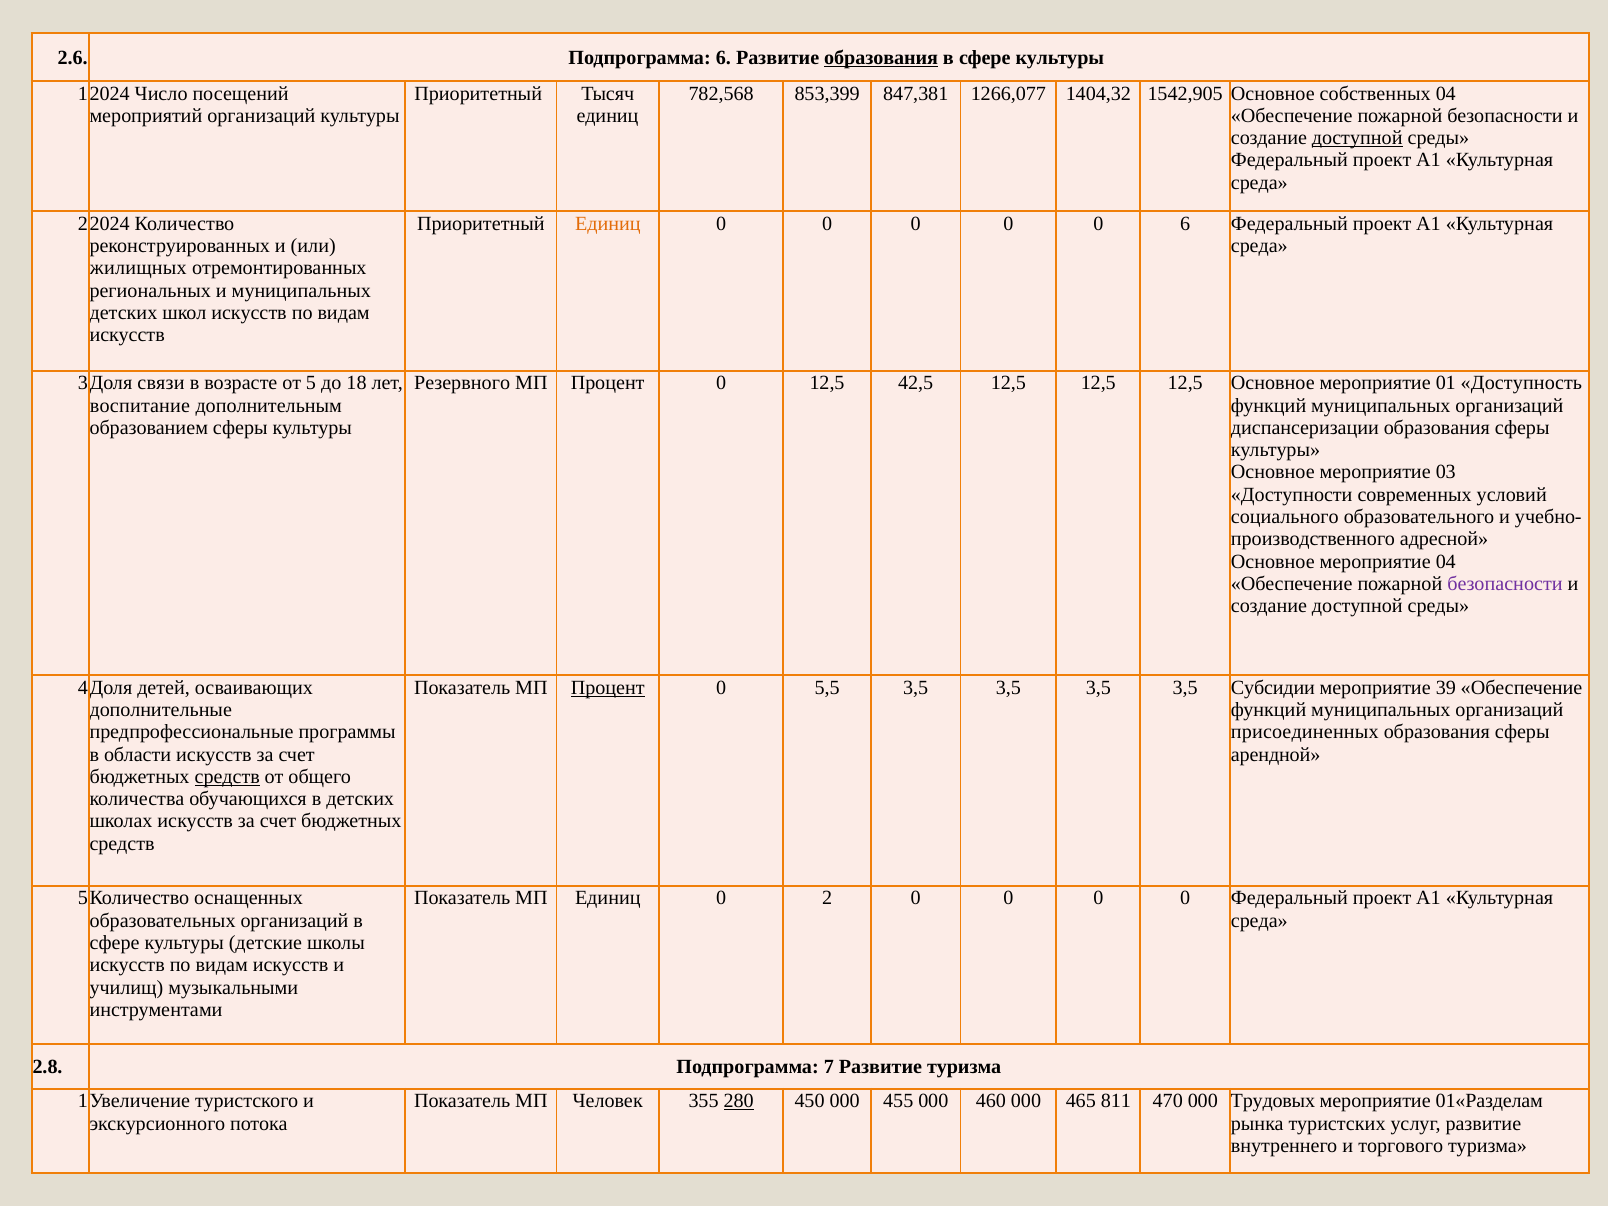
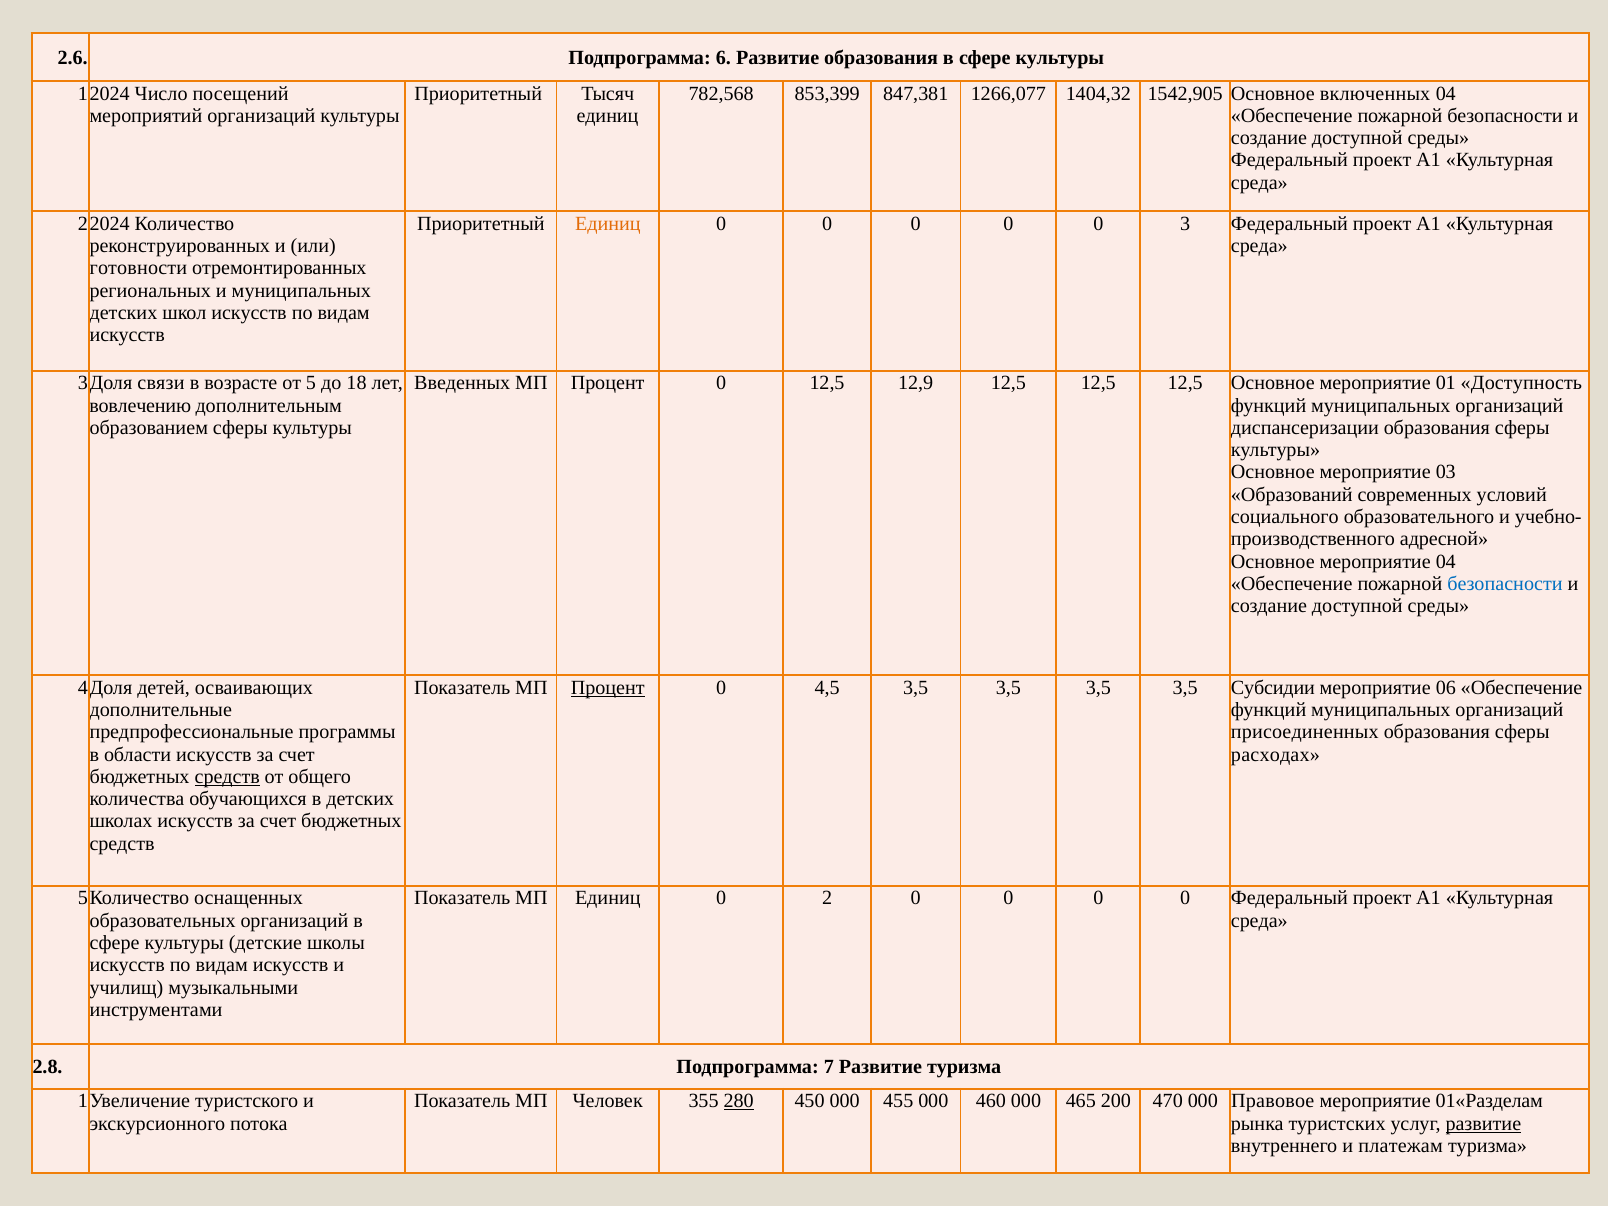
образования underline: present -> none (881, 58)
собственных: собственных -> включенных (1375, 93)
доступной underline: present -> none (1357, 138)
0 6: 6 -> 3 (1185, 224)
жилищных: жилищных -> готовности (138, 268)
Резервного: Резервного -> Введенных (462, 383)
42,5: 42,5 -> 12,9 (916, 383)
воспитание: воспитание -> вовлечению (140, 405)
Доступности: Доступности -> Образований (1292, 495)
безопасности colour: purple -> blue (1505, 584)
5,5: 5,5 -> 4,5 (827, 688)
39: 39 -> 06 (1446, 688)
арендной: арендной -> расходах (1275, 754)
811: 811 -> 200 (1116, 1101)
Трудовых: Трудовых -> Правовое (1273, 1101)
развитие underline: none -> present (1483, 1124)
торгового: торгового -> платежам (1401, 1146)
